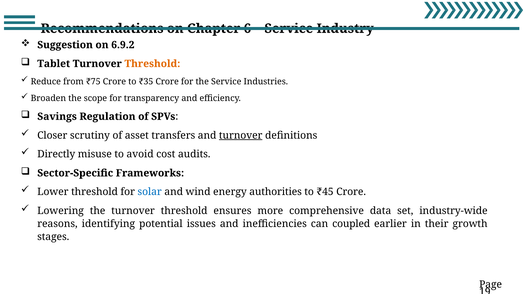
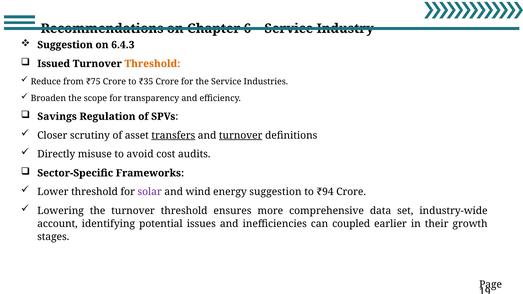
6.9.2: 6.9.2 -> 6.4.3 (123, 45)
Tablet: Tablet -> Issued (54, 64)
transfers underline: none -> present (173, 135)
solar colour: blue -> purple (150, 192)
energy authorities: authorities -> suggestion (275, 192)
₹45: ₹45 -> ₹94 (325, 192)
reasons: reasons -> account (57, 224)
